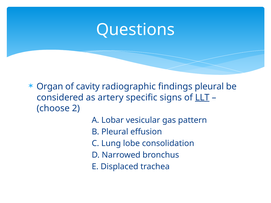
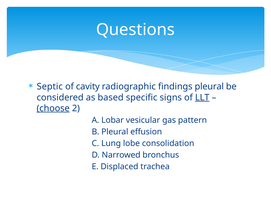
Organ: Organ -> Septic (50, 87)
artery: artery -> based (111, 98)
choose underline: none -> present (53, 108)
